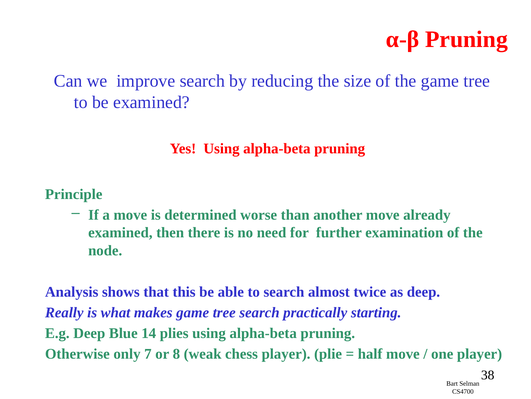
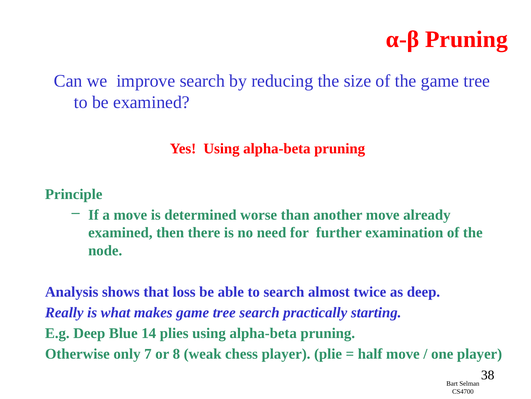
this: this -> loss (184, 291)
